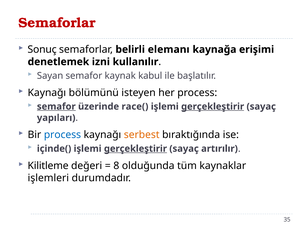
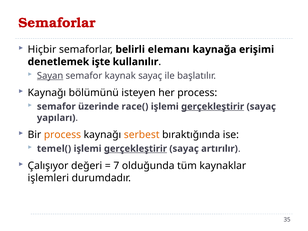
Sonuç: Sonuç -> Hiçbir (42, 49)
izni: izni -> işte (101, 62)
Sayan underline: none -> present (50, 76)
kaynak kabul: kabul -> sayaç (150, 76)
semafor underline: present -> none (56, 107)
process colour: blue -> orange (62, 135)
içinde(: içinde( -> temel( (54, 149)
Kilitleme: Kilitleme -> Çalışıyor (48, 166)
8: 8 -> 7 (116, 166)
